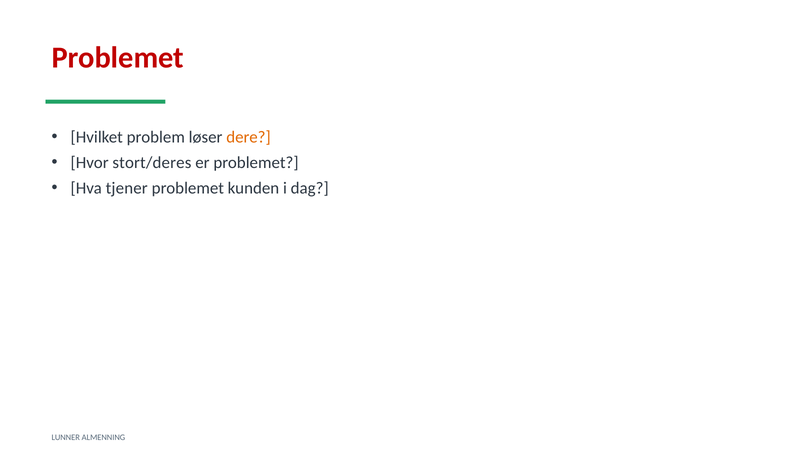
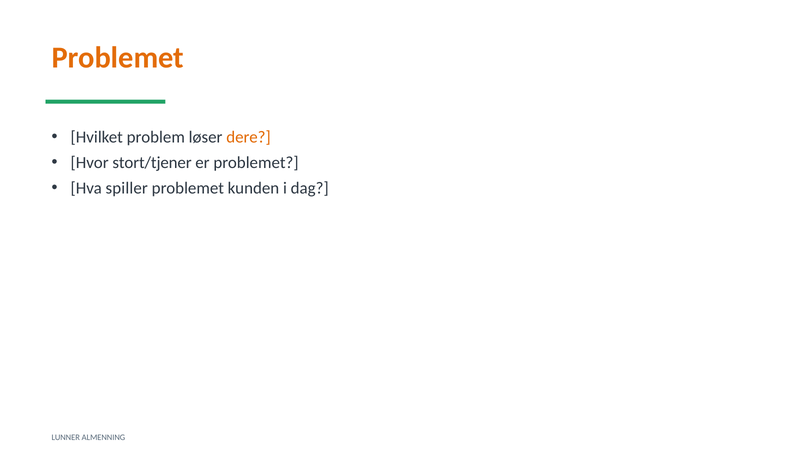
Problemet colour: red -> orange (118, 58)
stort/deres: stort/deres -> stort/tjener (152, 163)
tjener: tjener -> spiller (127, 188)
